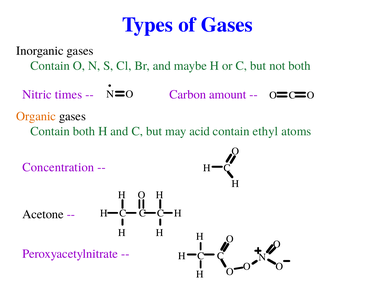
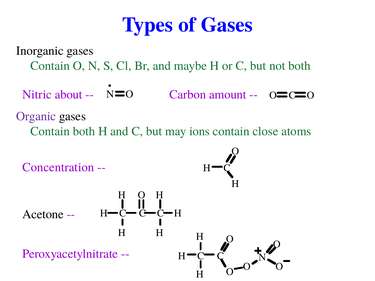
times: times -> about (69, 95)
Organic colour: orange -> purple (36, 116)
acid: acid -> ions (200, 131)
ethyl: ethyl -> close (266, 131)
